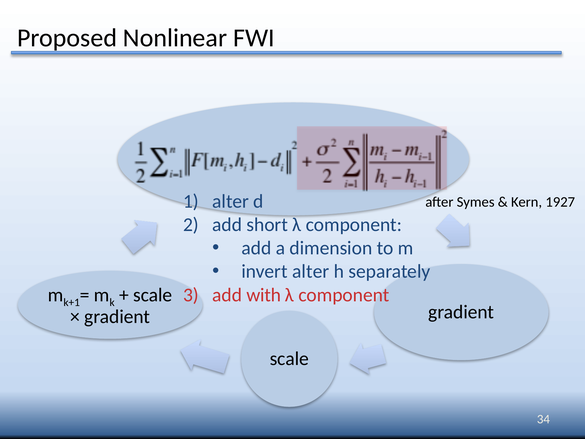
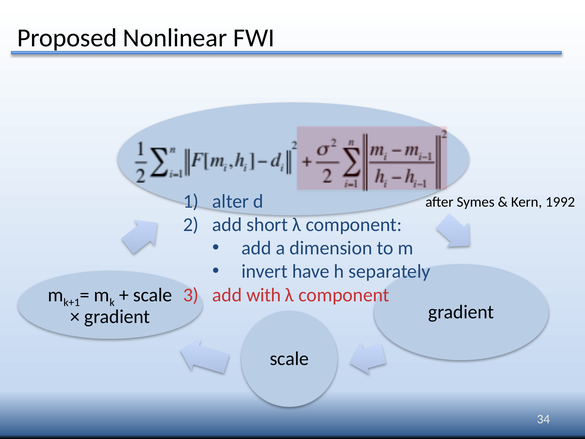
1927: 1927 -> 1992 (560, 202)
invert alter: alter -> have (311, 271)
